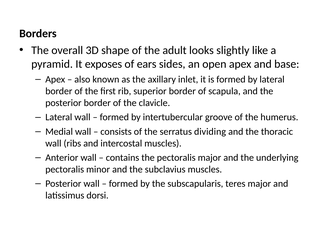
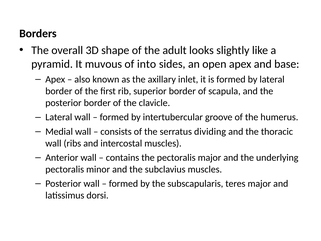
exposes: exposes -> muvous (103, 64)
ears: ears -> into (147, 64)
